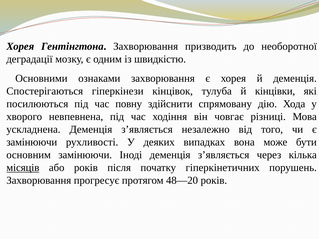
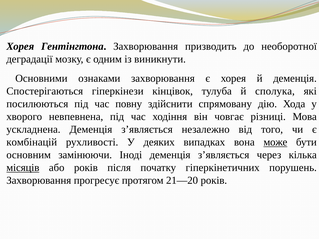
швидкістю: швидкістю -> виникнути (160, 59)
кінцівки: кінцівки -> сполука (275, 91)
замінюючи: замінюючи -> комбінацій (32, 142)
може underline: none -> present (275, 142)
48—20: 48—20 -> 21—20 (182, 181)
